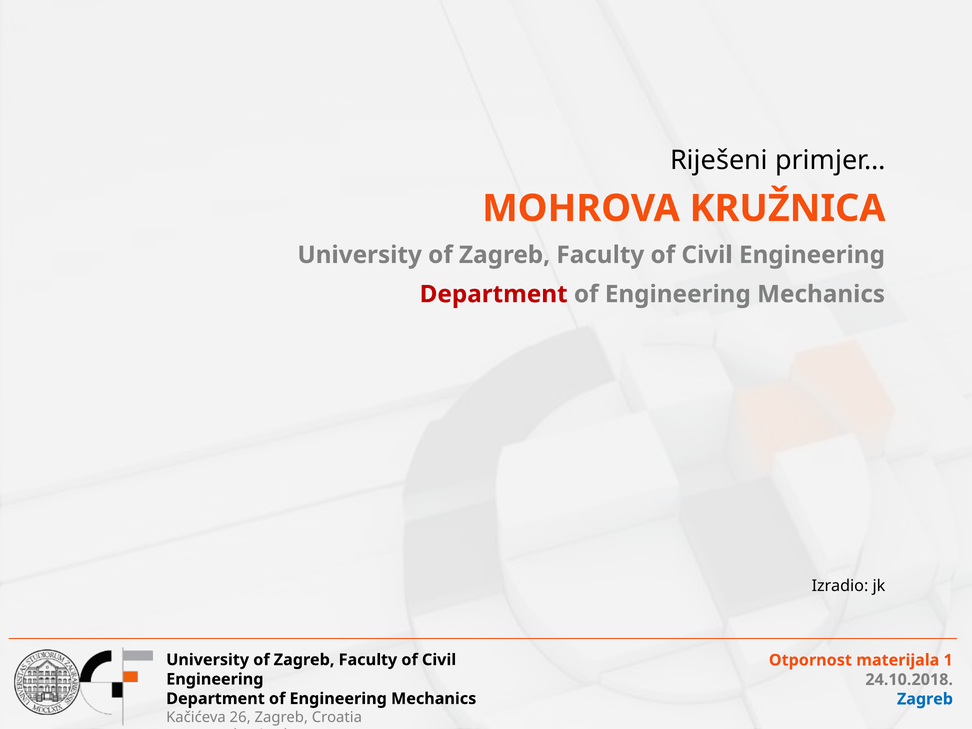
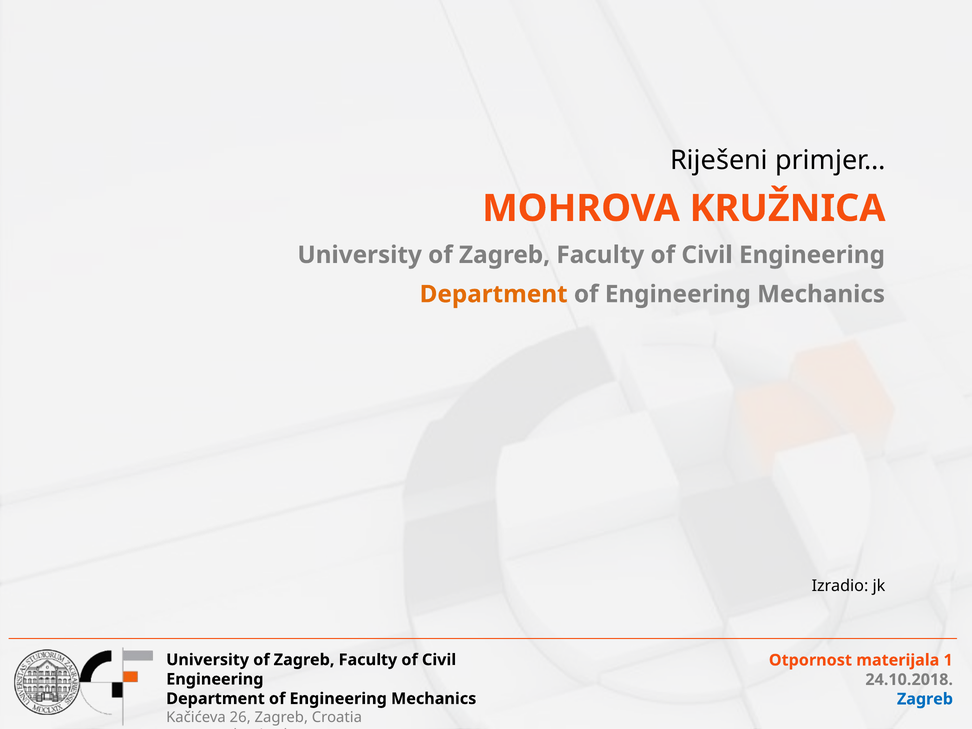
Department colour: red -> orange (494, 294)
